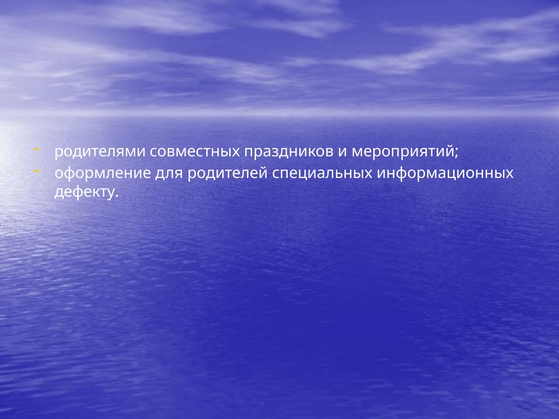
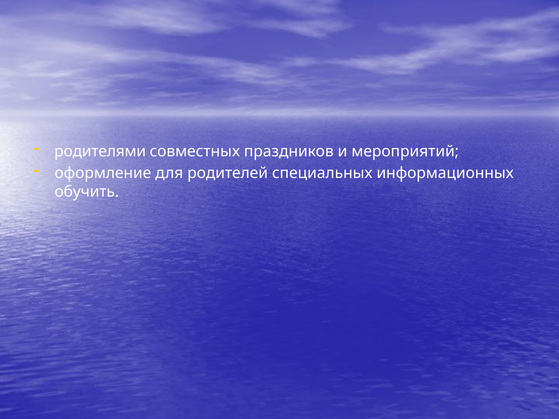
дефекту: дефекту -> обучить (87, 192)
